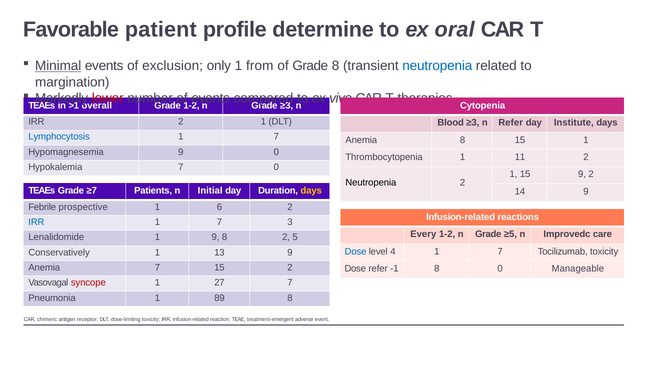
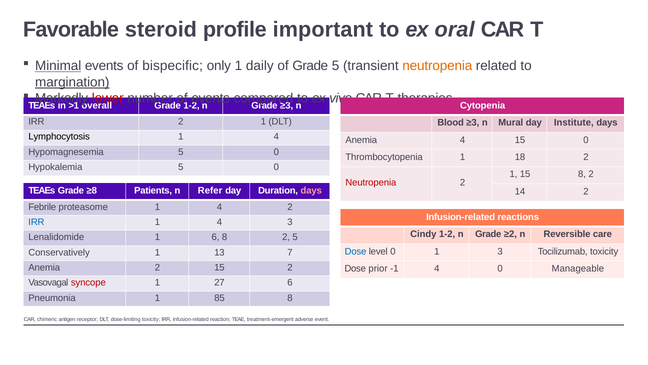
patient: patient -> steroid (161, 30)
determine: determine -> important (323, 30)
exclusion: exclusion -> bispecific (173, 66)
from: from -> daily (260, 66)
Grade 8: 8 -> 5 (336, 66)
neutropenia colour: blue -> orange (437, 66)
margination underline: none -> present (72, 82)
n Refer: Refer -> Mural (511, 122)
Lymphocytosis colour: blue -> black (59, 137)
7: 7 -> 4 (276, 137)
Anemia 8: 8 -> 4 (463, 140)
15 1: 1 -> 0 (586, 140)
Hypomagnesemia 9: 9 -> 5 (181, 152)
11: 11 -> 18 (520, 157)
Hypokalemia 7: 7 -> 5 (181, 167)
15 9: 9 -> 8 (582, 174)
Neutropenia colour: black -> red (371, 182)
≥7: ≥7 -> ≥8 (92, 190)
Initial: Initial -> Refer (210, 190)
days colour: yellow -> pink (311, 190)
14 9: 9 -> 2 (586, 191)
prospective: prospective -> proteasome (83, 207)
6: 6 -> 4 (219, 207)
7: 7 -> 4 (219, 222)
Every: Every -> Cindy (423, 234)
≥5: ≥5 -> ≥2 (510, 234)
Improvedc: Improvedc -> Reversible (567, 234)
1 9: 9 -> 6 (216, 237)
level 4: 4 -> 0 (393, 251)
7: 7 -> 3 (500, 251)
13 9: 9 -> 7 (290, 252)
Anemia 7: 7 -> 2 (157, 267)
Dose refer: refer -> prior (378, 268)
-1 8: 8 -> 4 (437, 268)
27 7: 7 -> 6 (290, 282)
89: 89 -> 85 (219, 298)
